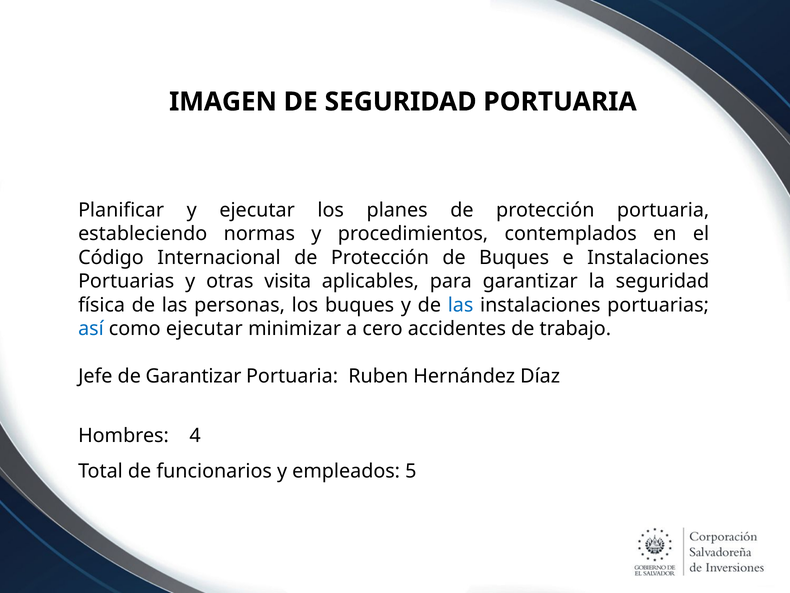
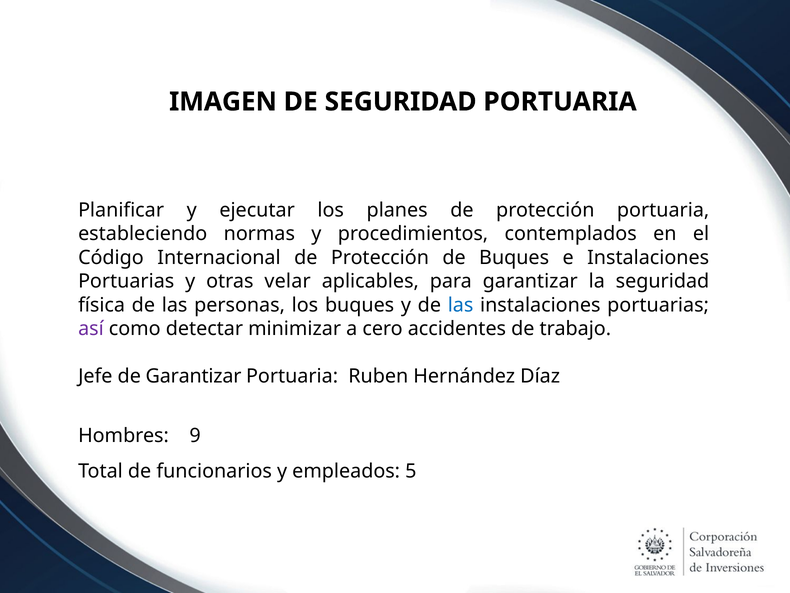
visita: visita -> velar (288, 281)
así colour: blue -> purple (91, 328)
como ejecutar: ejecutar -> detectar (204, 328)
4: 4 -> 9 (195, 435)
